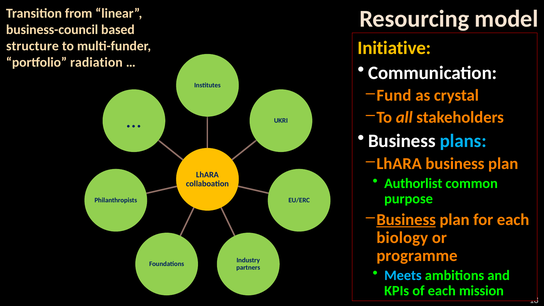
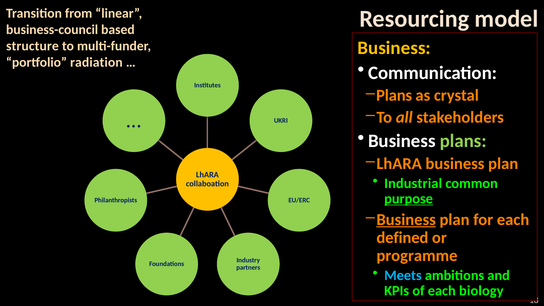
Initiative: Initiative -> Business (394, 48)
Fund: Fund -> Plans (394, 95)
plans colour: light blue -> light green (463, 141)
Authorlist: Authorlist -> Industrial (413, 183)
purpose underline: none -> present (409, 199)
biology: biology -> defined (402, 238)
mission: mission -> biology (481, 291)
